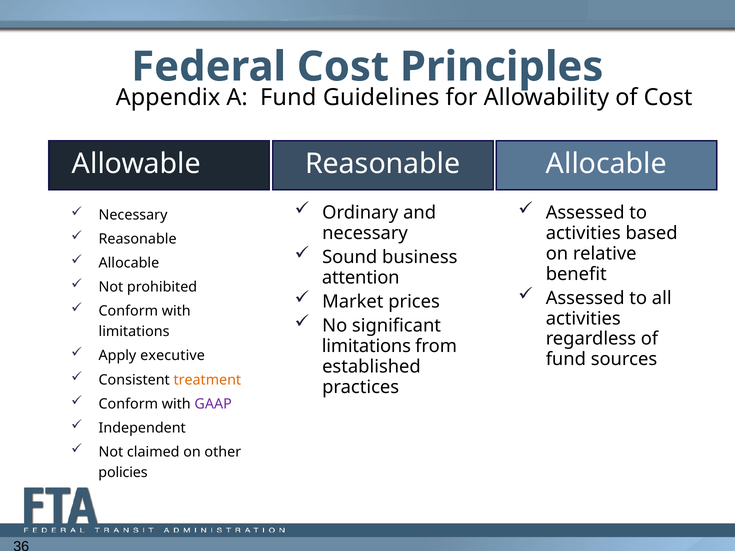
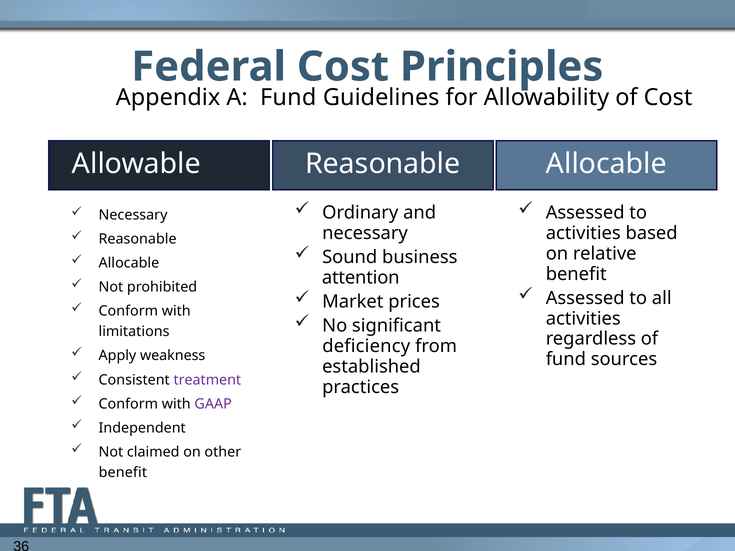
limitations: limitations -> deficiency (366, 346)
executive: executive -> weakness (173, 356)
treatment colour: orange -> purple (207, 380)
policies: policies -> benefit (123, 473)
